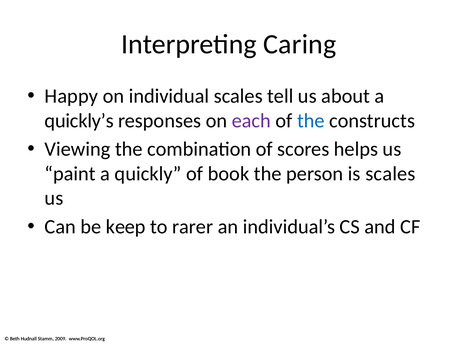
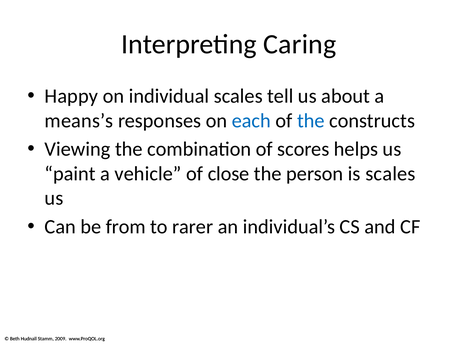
quickly’s: quickly’s -> means’s (79, 121)
each colour: purple -> blue (251, 121)
quickly: quickly -> vehicle (148, 173)
book: book -> close (229, 173)
keep: keep -> from (126, 226)
